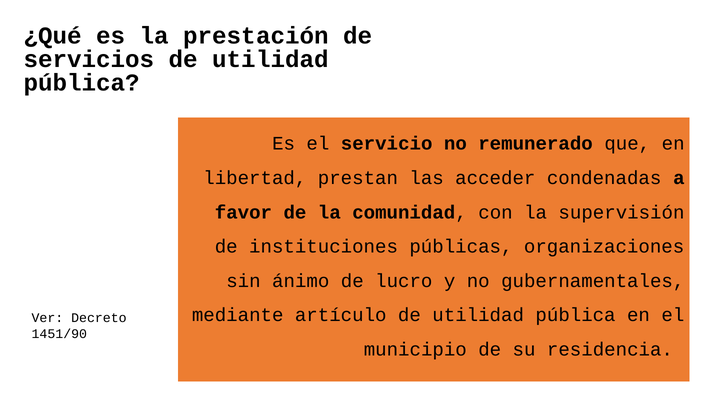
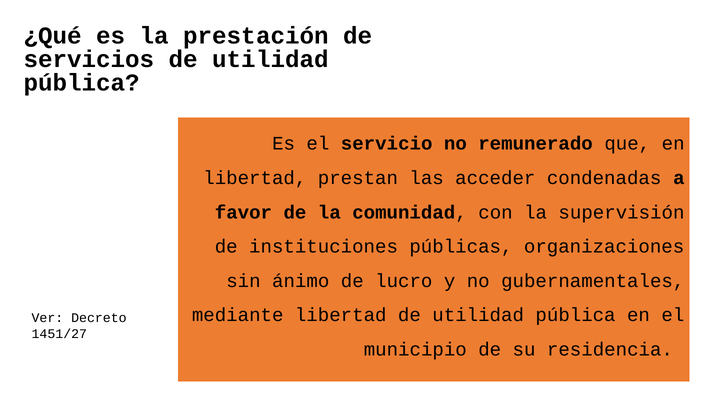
mediante artículo: artículo -> libertad (341, 315)
1451/90: 1451/90 -> 1451/27 (59, 334)
